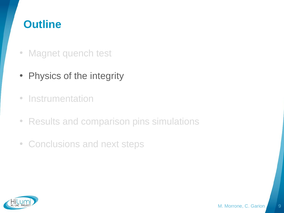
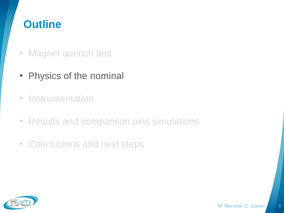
integrity: integrity -> nominal (107, 76)
